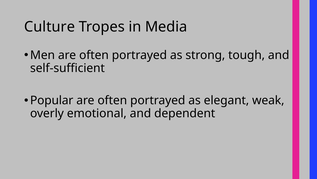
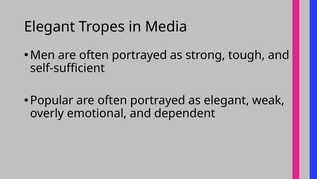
Culture: Culture -> Elegant (50, 27)
